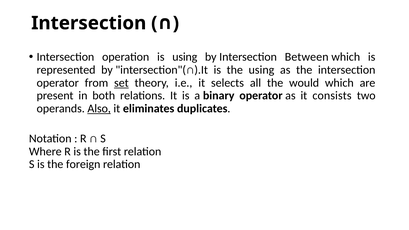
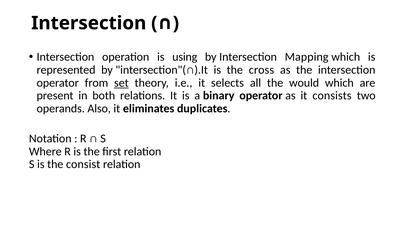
Between: Between -> Mapping (307, 57)
the using: using -> cross (261, 70)
Also underline: present -> none (99, 109)
foreign: foreign -> consist (83, 164)
